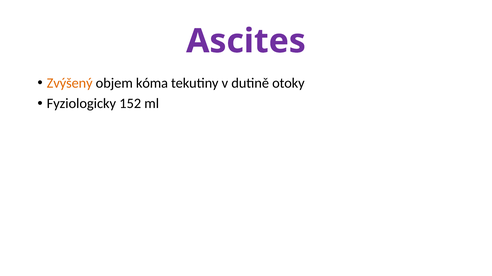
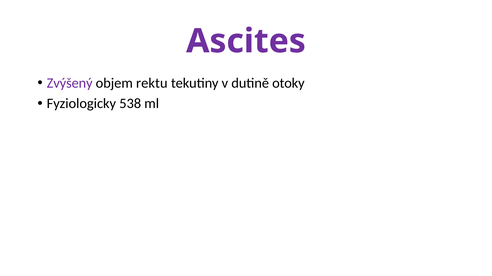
Zvýšený colour: orange -> purple (70, 83)
kóma: kóma -> rektu (152, 83)
152: 152 -> 538 (130, 104)
